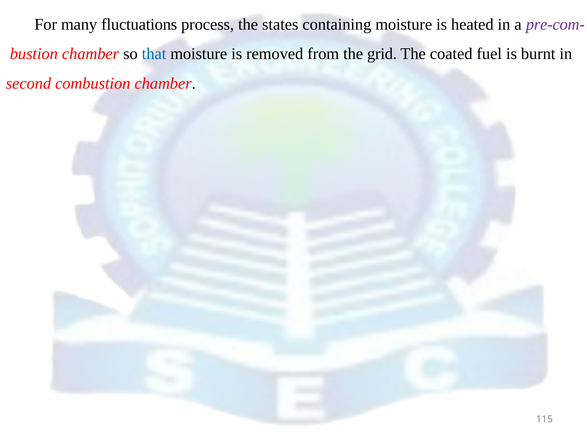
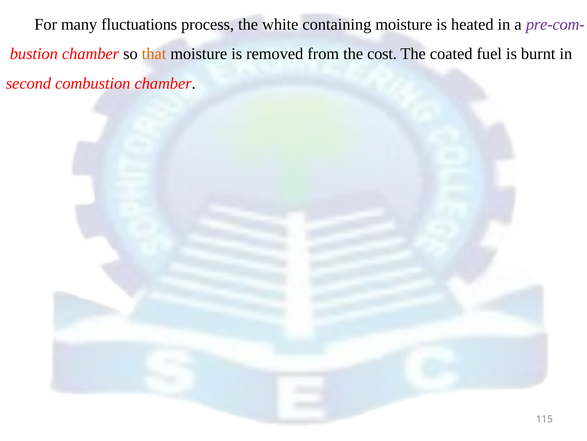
states: states -> white (280, 24)
that colour: blue -> orange (154, 54)
grid: grid -> cost (382, 54)
